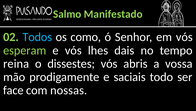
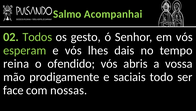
Manifestado: Manifestado -> Acompanhai (113, 14)
Todos colour: light blue -> light green (37, 37)
como: como -> gesto (86, 37)
dissestes: dissestes -> ofendido (71, 63)
